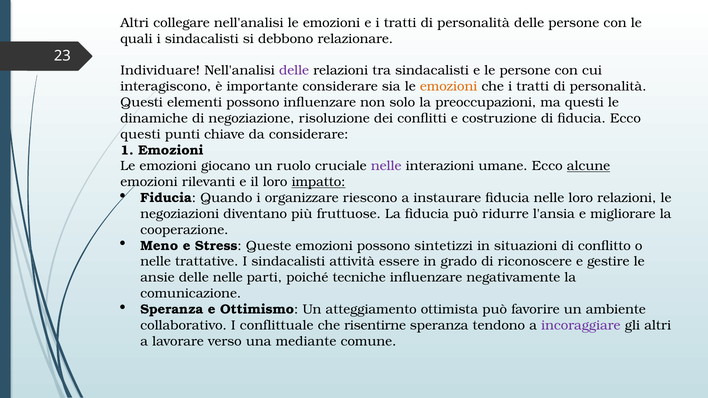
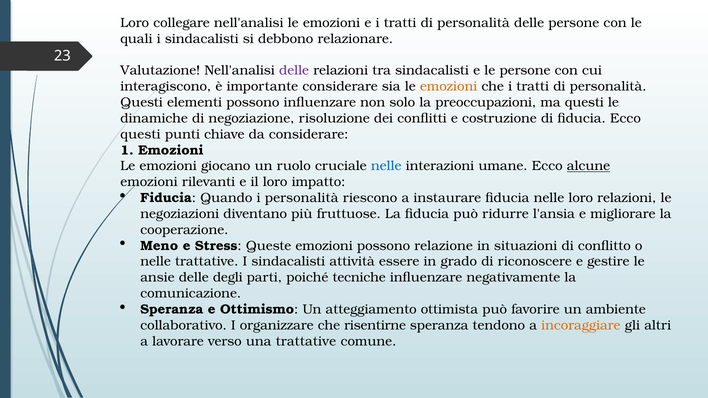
Altri: Altri -> Loro (135, 23)
Individuare: Individuare -> Valutazione (160, 71)
nelle colour: purple -> blue (386, 166)
impatto underline: present -> none (319, 182)
i organizzare: organizzare -> personalità (302, 198)
sintetizzi: sintetizzi -> relazione (444, 246)
delle nelle: nelle -> degli (228, 278)
conflittuale: conflittuale -> organizzare (277, 325)
incoraggiare colour: purple -> orange (581, 325)
una mediante: mediante -> trattative (306, 341)
